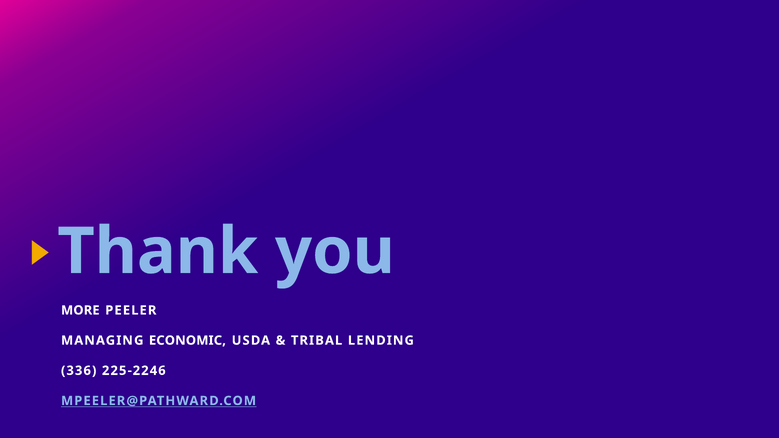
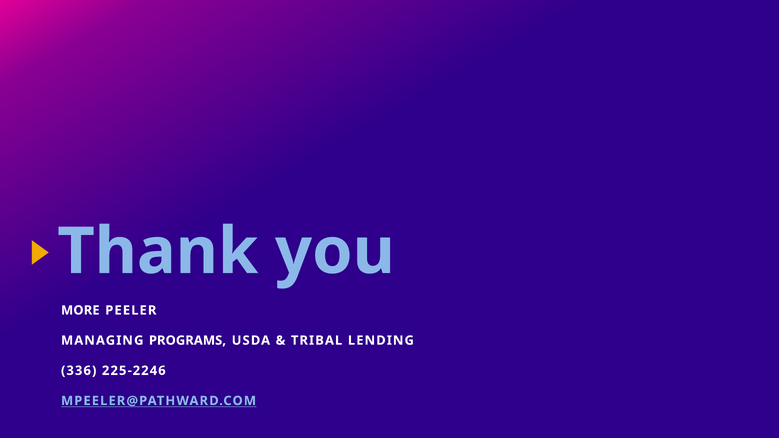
ECONOMIC: ECONOMIC -> PROGRAMS (187, 341)
